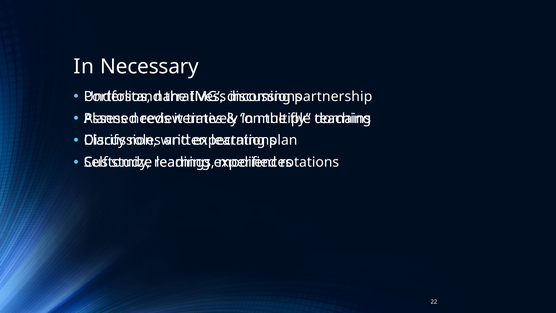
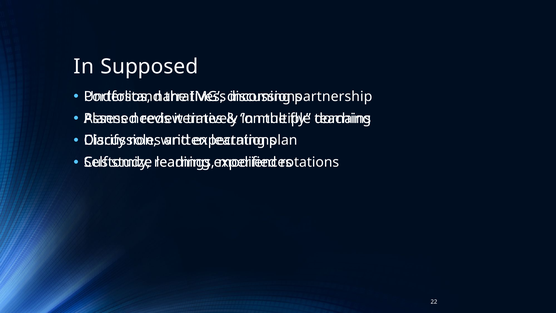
Necessary: Necessary -> Supposed (149, 66)
